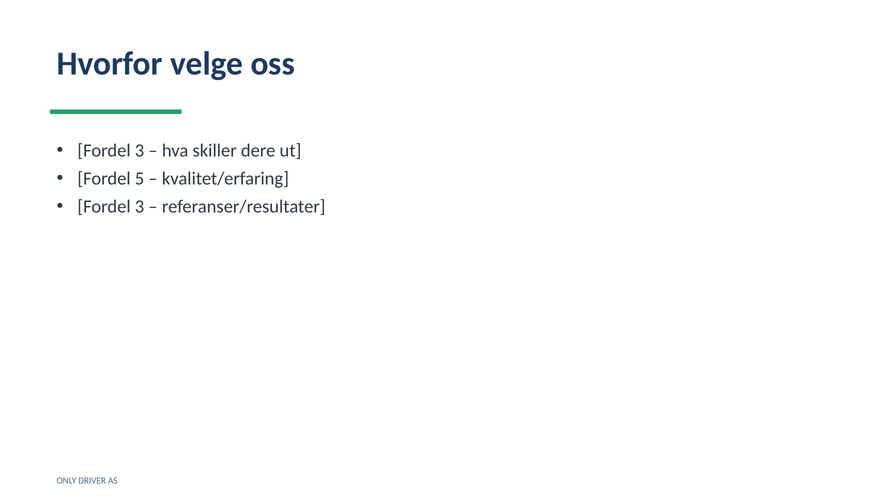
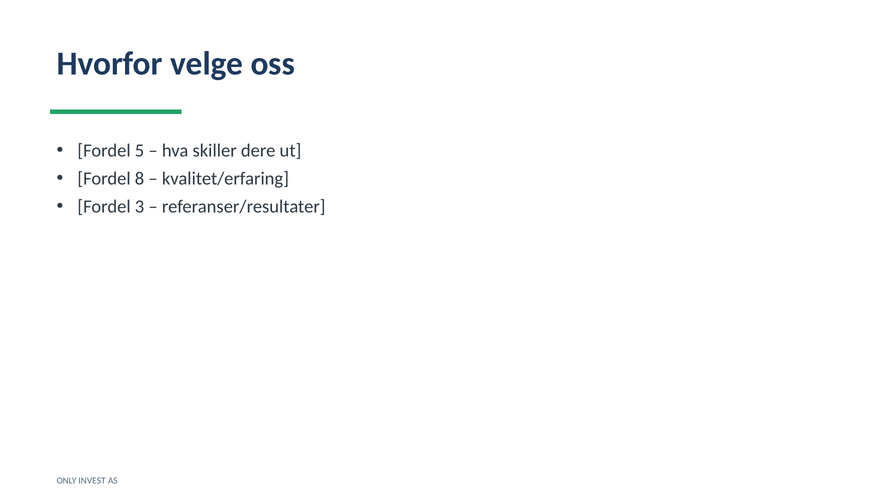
3: 3 -> 5 (140, 151)
5: 5 -> 8 (140, 179)
DRIVER: DRIVER -> INVEST (92, 480)
